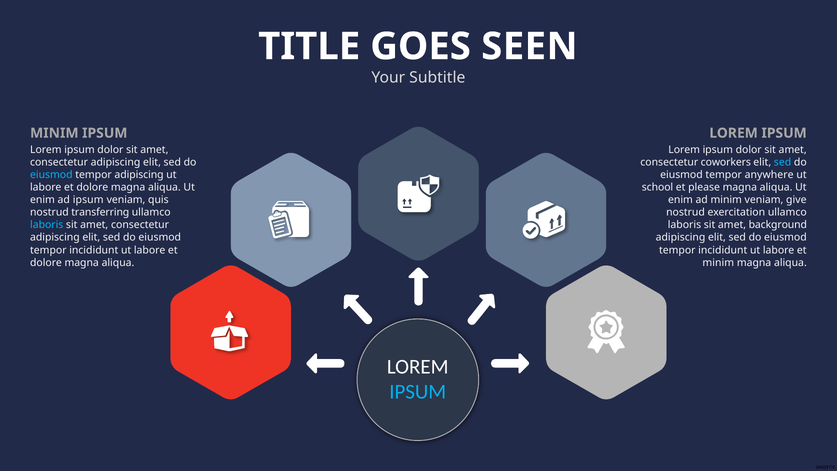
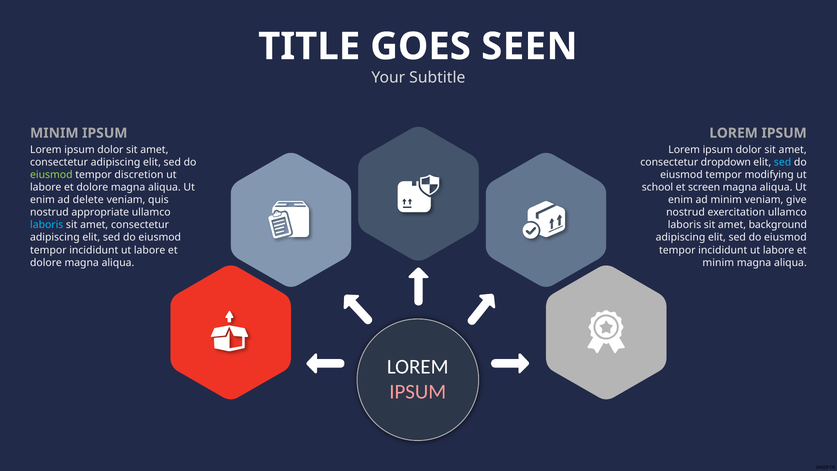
coworkers: coworkers -> dropdown (726, 162)
eiusmod colour: light blue -> light green (51, 175)
tempor adipiscing: adipiscing -> discretion (139, 175)
anywhere: anywhere -> modifying (769, 175)
please: please -> screen (704, 187)
ad ipsum: ipsum -> delete (88, 200)
transferring: transferring -> appropriate (100, 212)
IPSUM colour: light blue -> pink (418, 392)
